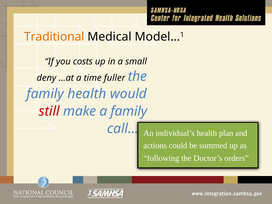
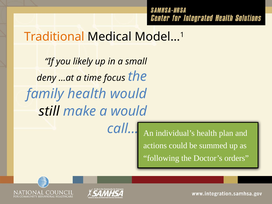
costs: costs -> likely (83, 62)
fuller: fuller -> focus (115, 78)
still colour: red -> black (49, 111)
a family: family -> would (129, 111)
